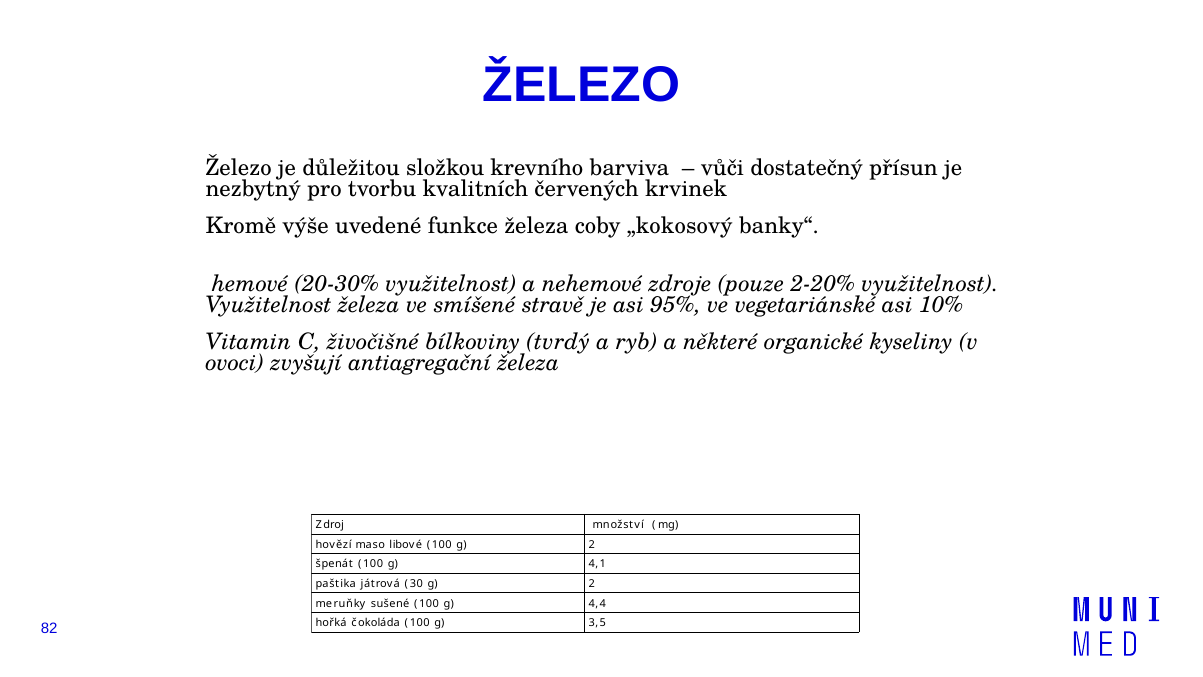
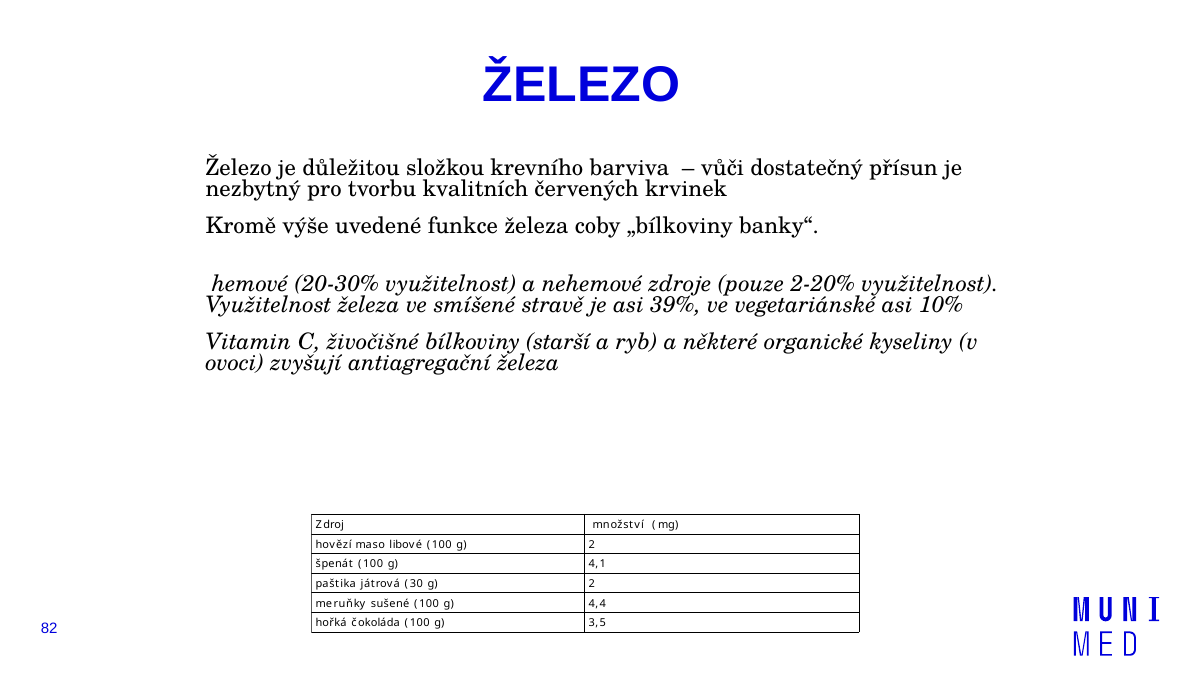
„kokosový: „kokosový -> „bílkoviny (680, 226)
95%: 95% -> 39% (676, 305)
tvrdý: tvrdý -> starší (559, 342)
